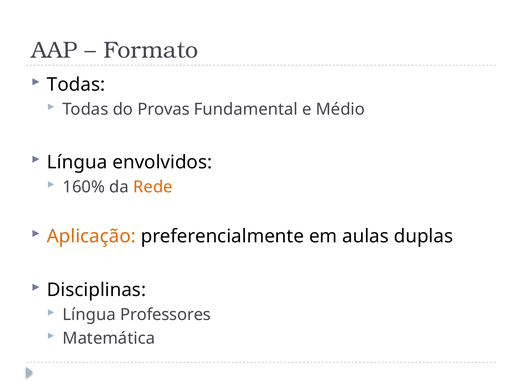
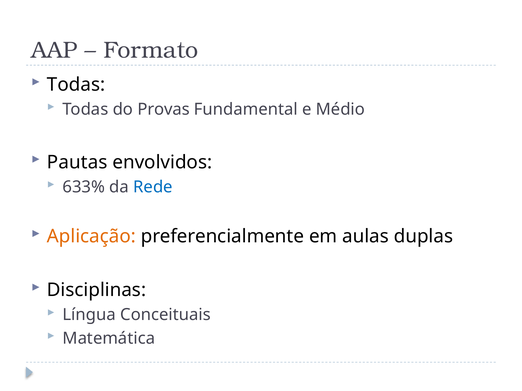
Língua: Língua -> Pautas (77, 162)
160%: 160% -> 633% (84, 187)
Rede colour: orange -> blue (153, 187)
Professores: Professores -> Conceituais (165, 315)
